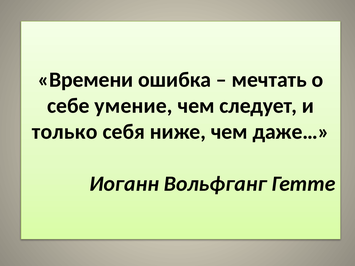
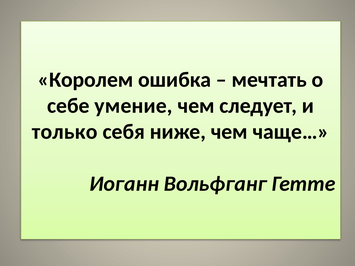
Времени: Времени -> Королем (85, 80)
даже…: даже… -> чаще… (291, 132)
